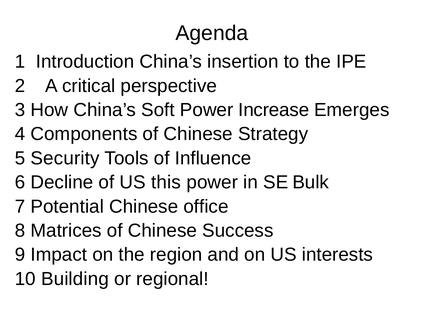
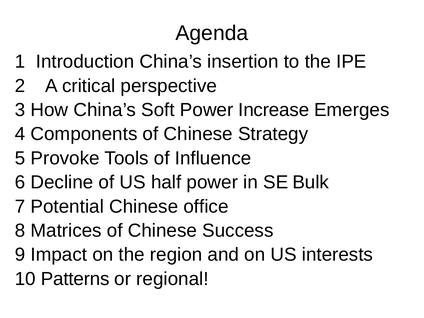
Security: Security -> Provoke (65, 158)
this: this -> half (166, 182)
Building: Building -> Patterns (75, 279)
